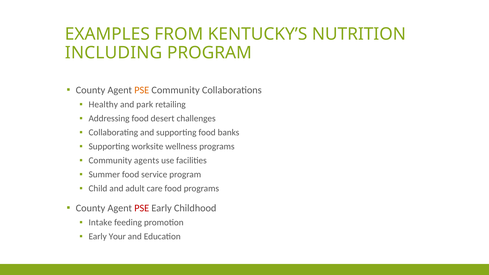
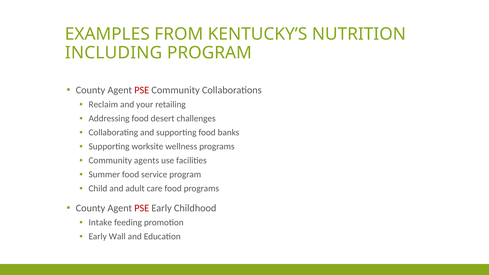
PSE colour: orange -> red (142, 90)
Healthy: Healthy -> Reclaim (103, 105)
park: park -> your (145, 105)
Your: Your -> Wall (117, 237)
